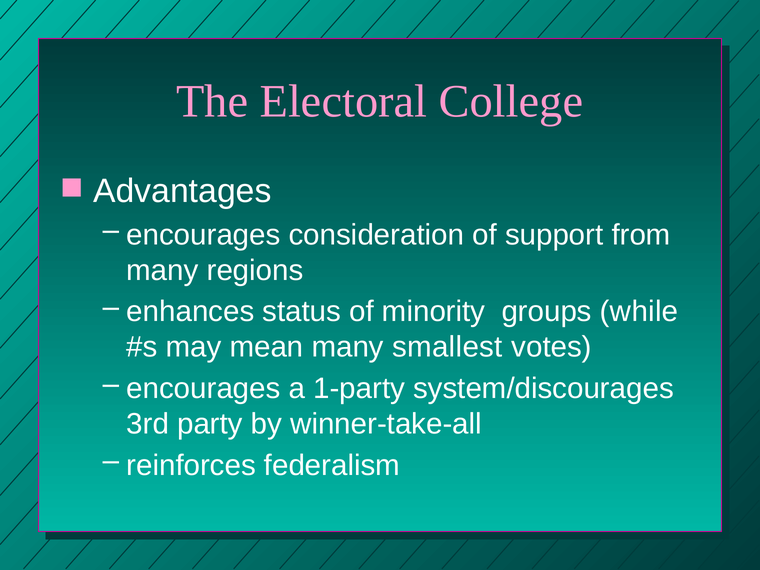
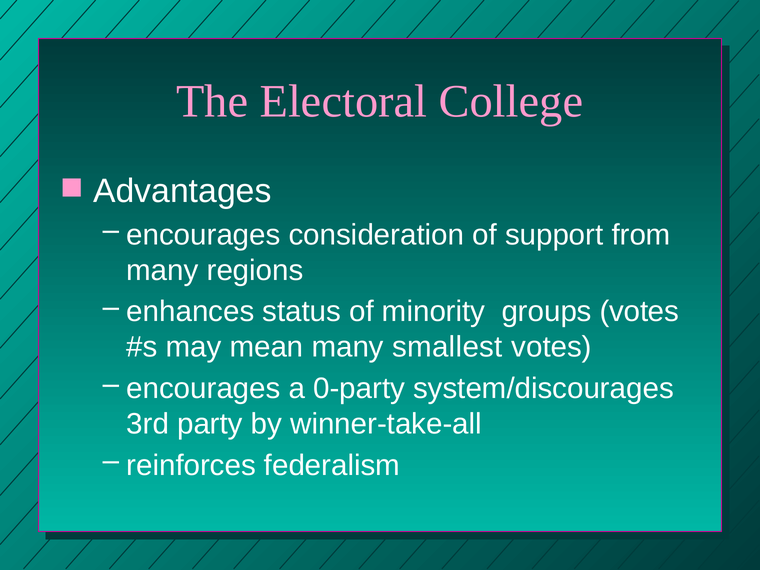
groups while: while -> votes (639, 312)
1-party: 1-party -> 0-party (359, 389)
